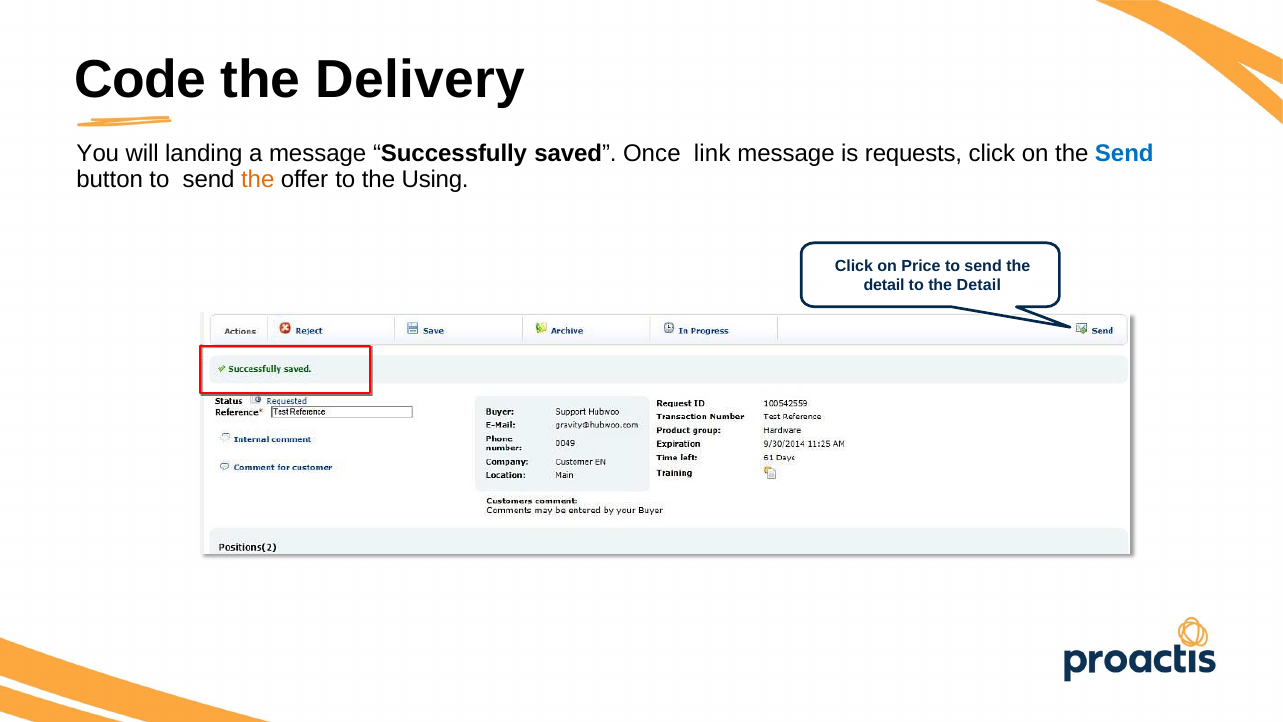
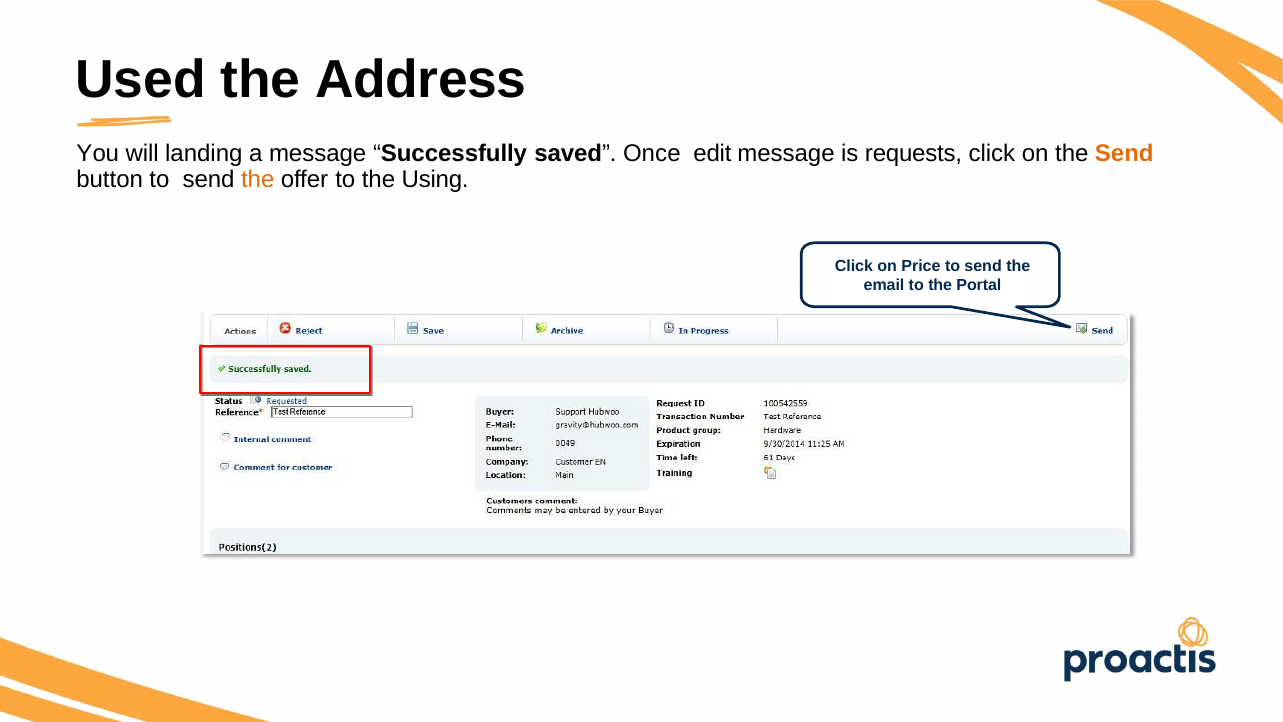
Code: Code -> Used (140, 80)
Delivery: Delivery -> Address (421, 80)
Once link: link -> edit (712, 154)
Send colour: blue -> orange (1124, 154)
detail: detail -> email (884, 285)
to the Detail: Detail -> Portal (979, 285)
